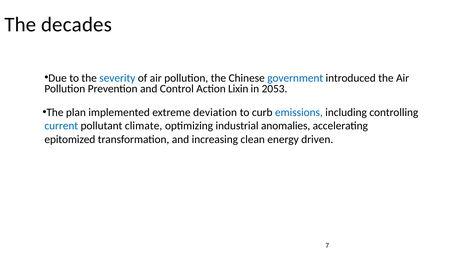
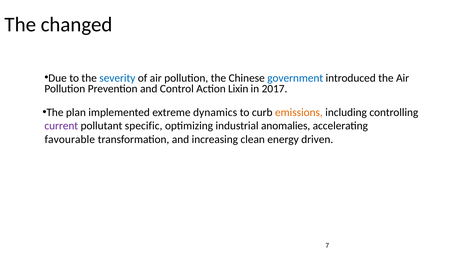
decades: decades -> changed (77, 25)
2053: 2053 -> 2017 (275, 89)
deviation: deviation -> dynamics (215, 112)
emissions colour: blue -> orange (299, 112)
current colour: blue -> purple (61, 126)
climate: climate -> specific (144, 126)
epitomized: epitomized -> favourable (70, 139)
